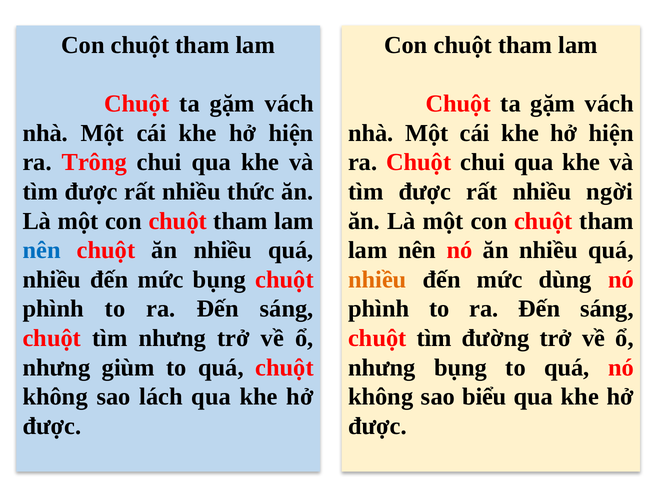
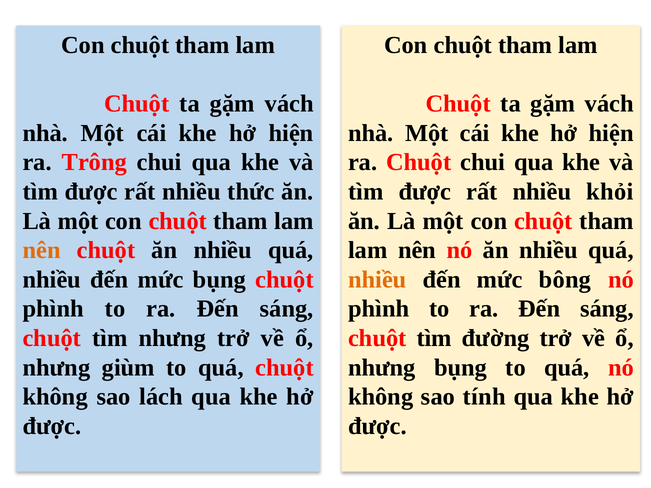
ngời: ngời -> khỏi (610, 192)
nên colour: blue -> orange (42, 250)
dùng: dùng -> bông (565, 280)
biểu: biểu -> tính (484, 397)
